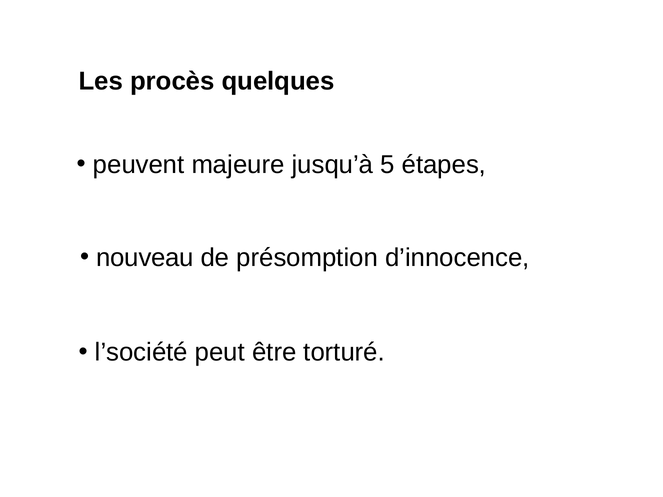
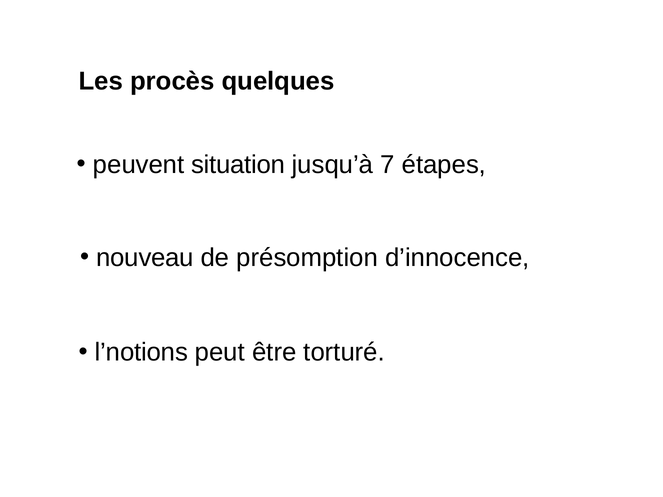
majeure: majeure -> situation (238, 165)
5: 5 -> 7 (387, 165)
l’société: l’société -> l’notions (141, 353)
